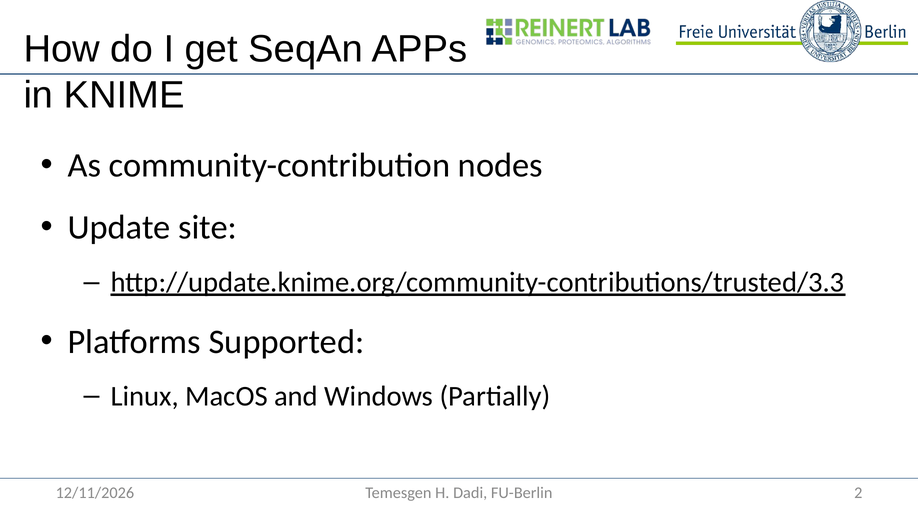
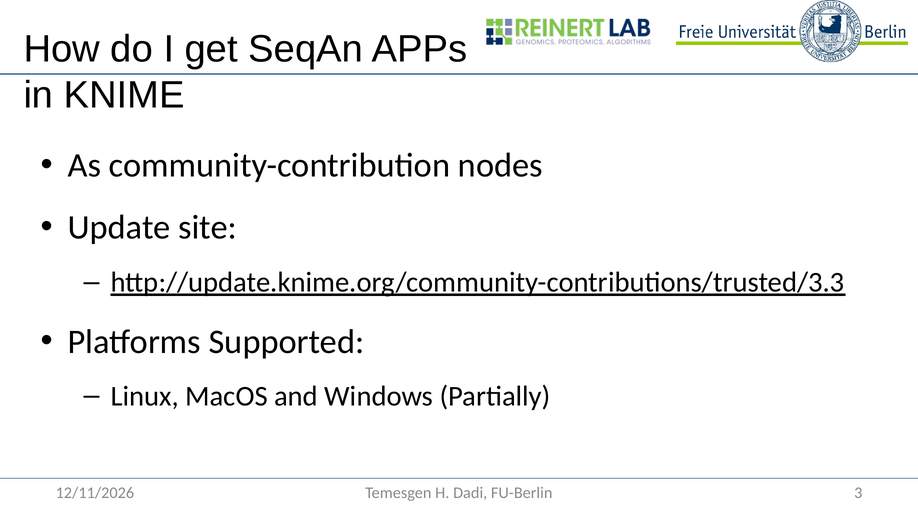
2: 2 -> 3 (858, 493)
